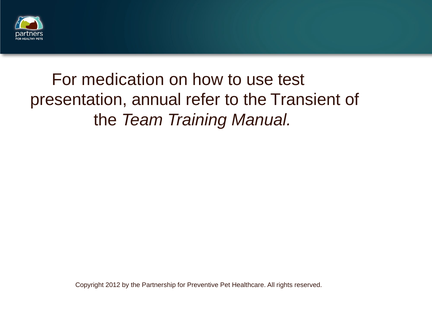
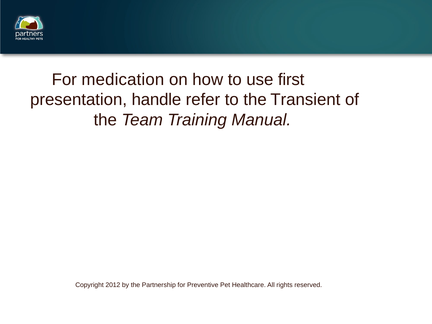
test: test -> first (291, 80)
annual: annual -> handle (156, 100)
